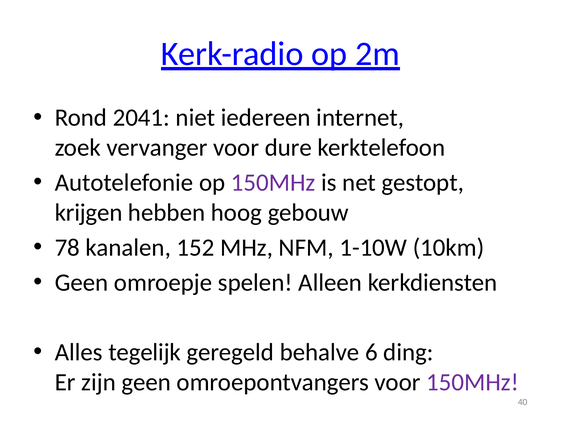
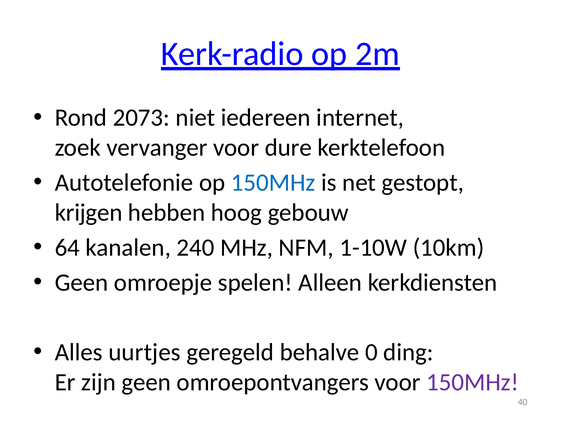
2041: 2041 -> 2073 (141, 118)
150MHz colour: purple -> blue (273, 183)
78: 78 -> 64 (67, 247)
152: 152 -> 240 (195, 247)
tegelijk: tegelijk -> uurtjes (145, 352)
6: 6 -> 0 (371, 352)
